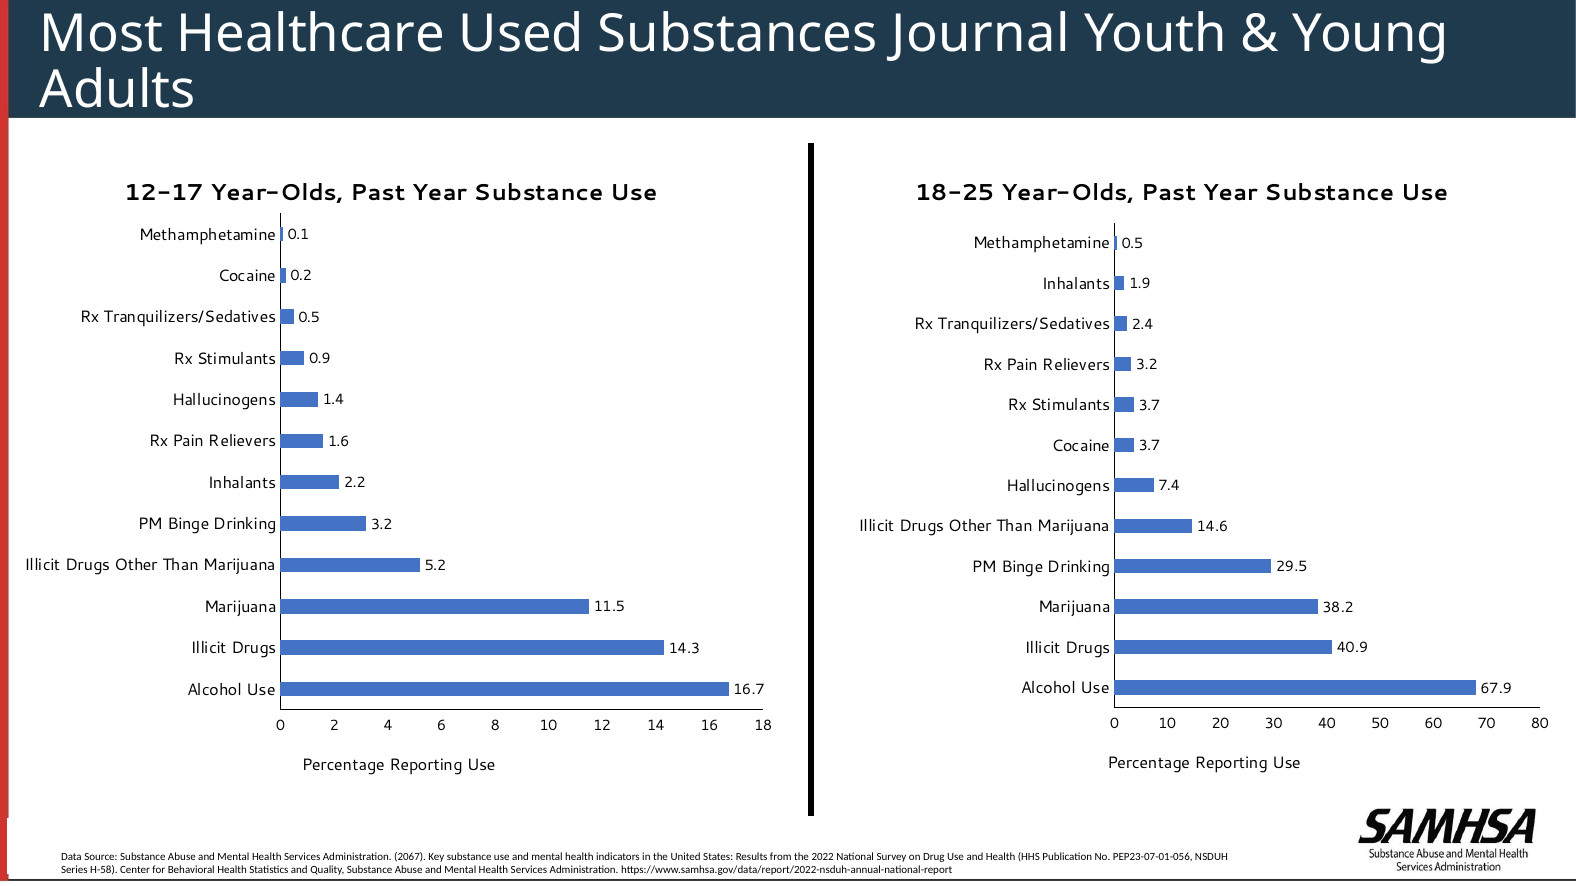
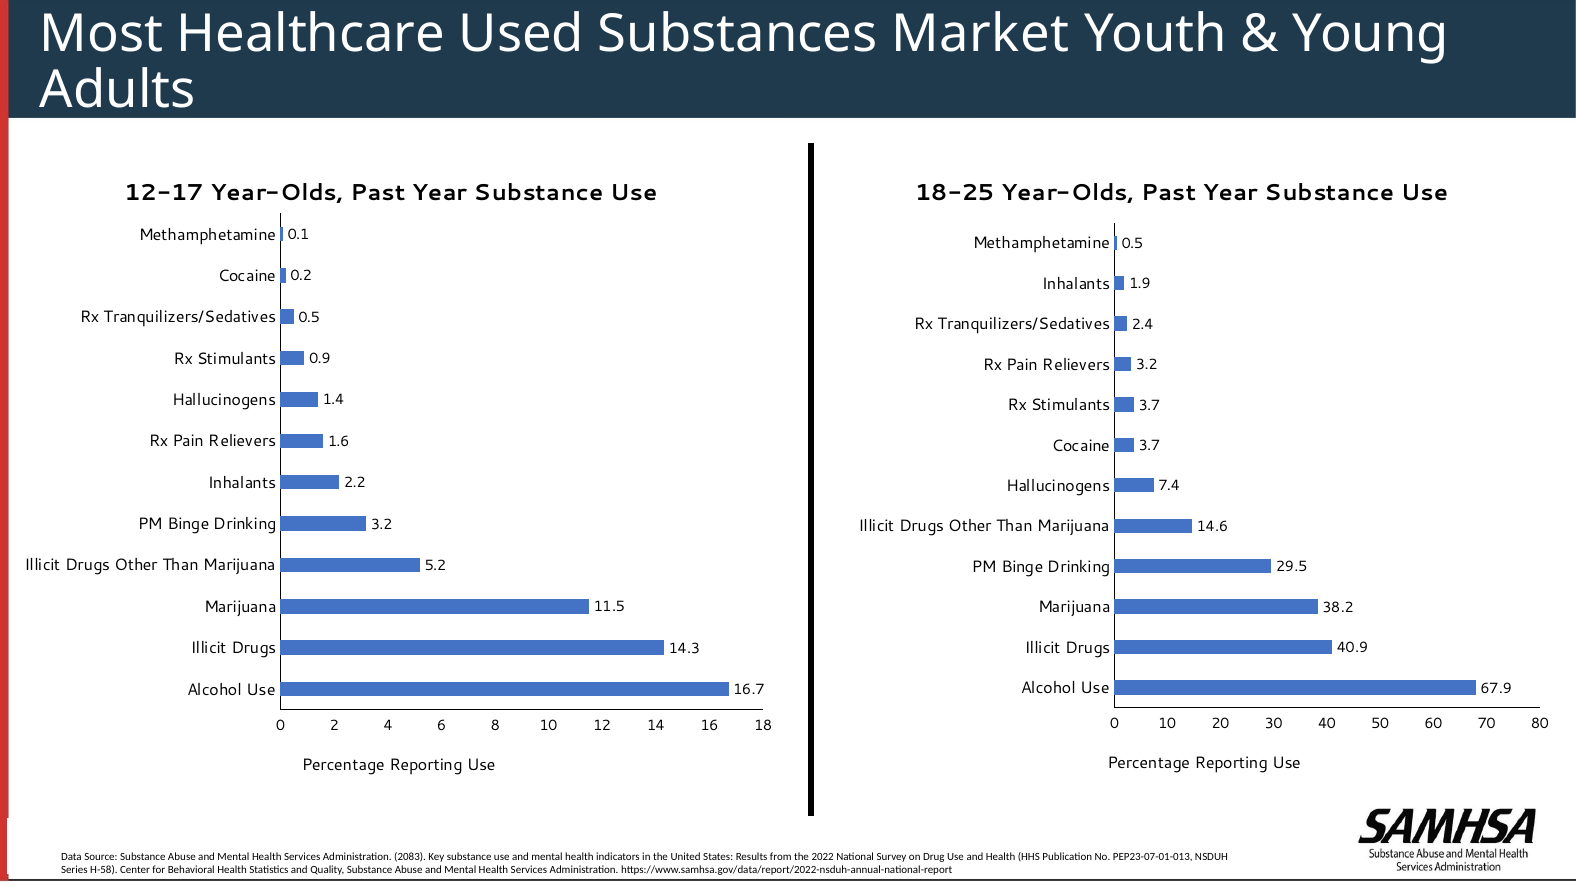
Journal: Journal -> Market (981, 34)
2067: 2067 -> 2083 (410, 857)
PEP23-07-01-056: PEP23-07-01-056 -> PEP23-07-01-013 (1153, 857)
